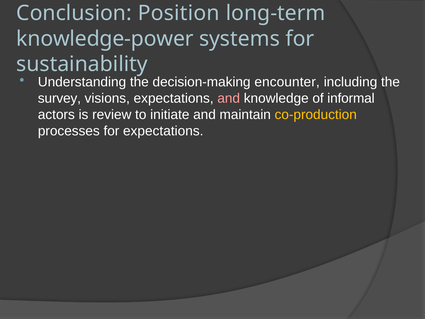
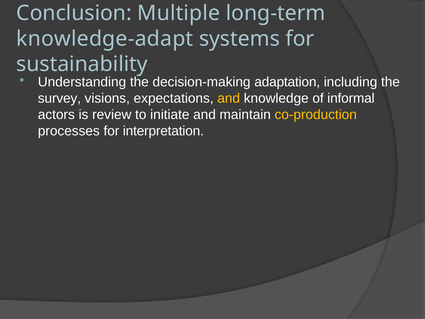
Position: Position -> Multiple (179, 13)
knowledge-power: knowledge-power -> knowledge-adapt (105, 39)
encounter: encounter -> adaptation (287, 82)
and colour: pink -> yellow (229, 98)
for expectations: expectations -> interpretation (163, 131)
